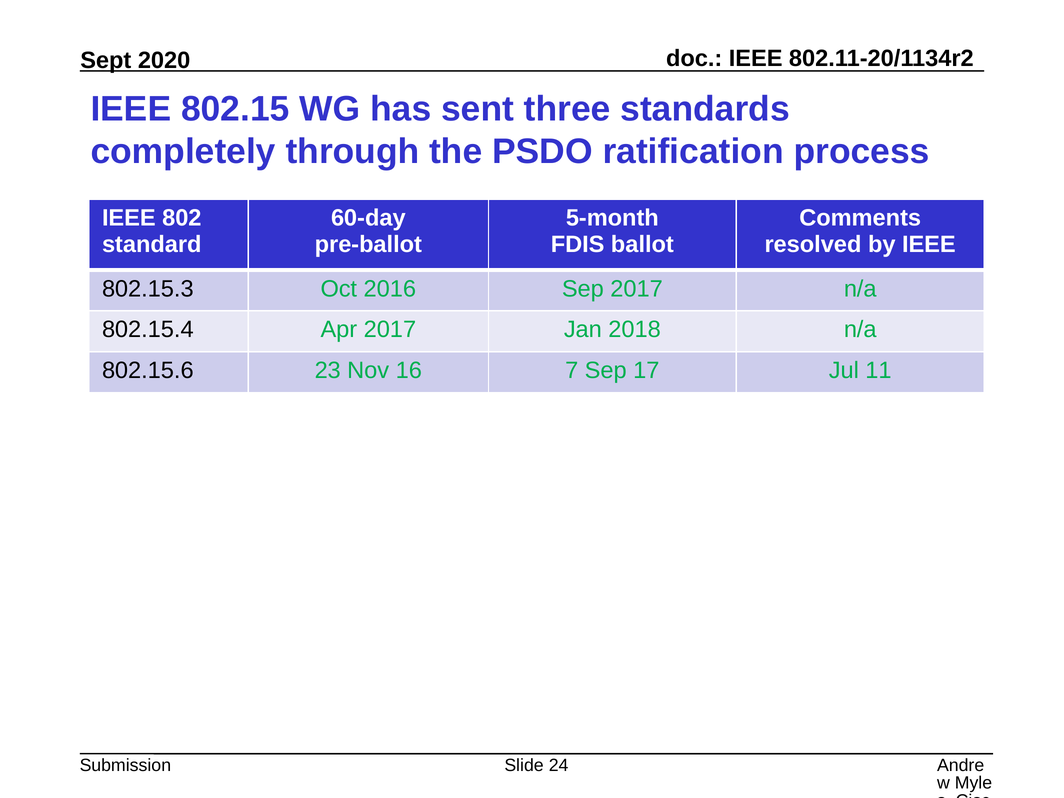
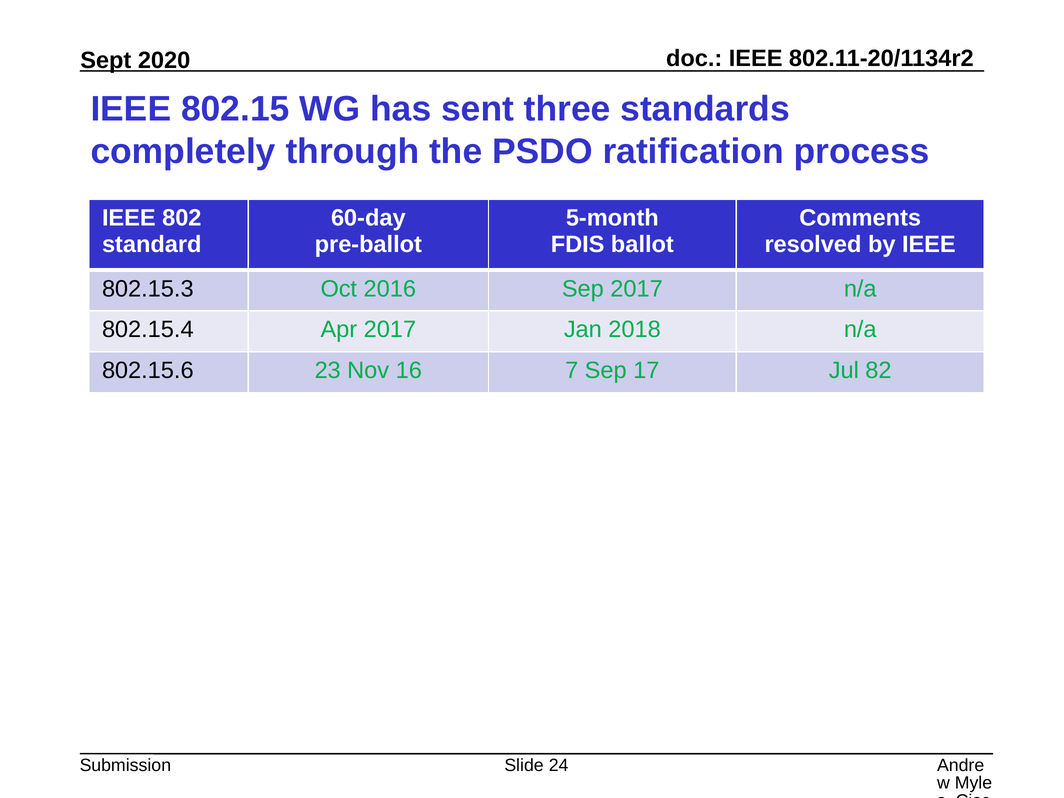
11: 11 -> 82 (878, 371)
